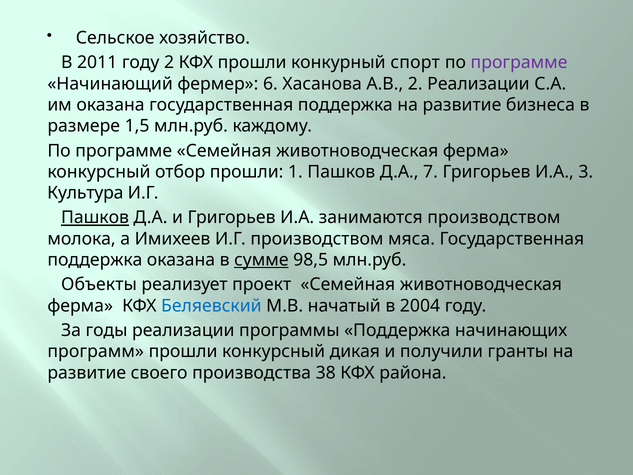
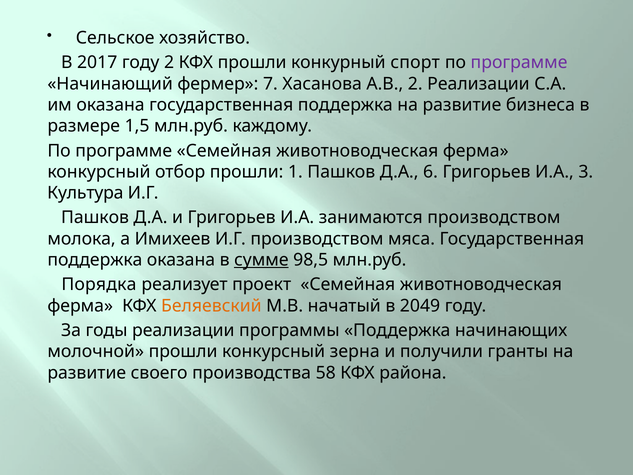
2011: 2011 -> 2017 (97, 63)
6: 6 -> 7 (270, 84)
7: 7 -> 6 (431, 172)
Пашков underline: present -> none (95, 218)
Объекты: Объекты -> Порядка (99, 284)
Беляевский colour: blue -> orange (211, 306)
2004: 2004 -> 2049 (420, 306)
программ: программ -> молочной (96, 351)
дикая: дикая -> зерна (355, 351)
38: 38 -> 58 (326, 373)
